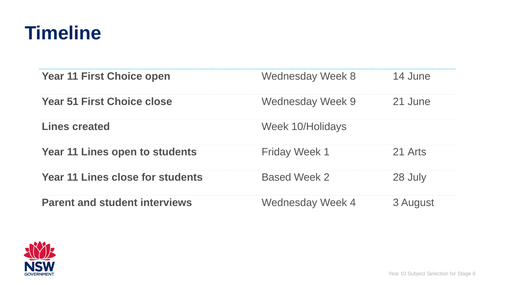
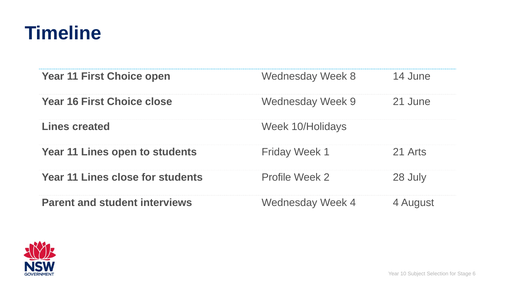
51: 51 -> 16 (73, 102)
Based: Based -> Profile (276, 177)
4 3: 3 -> 4 (396, 203)
